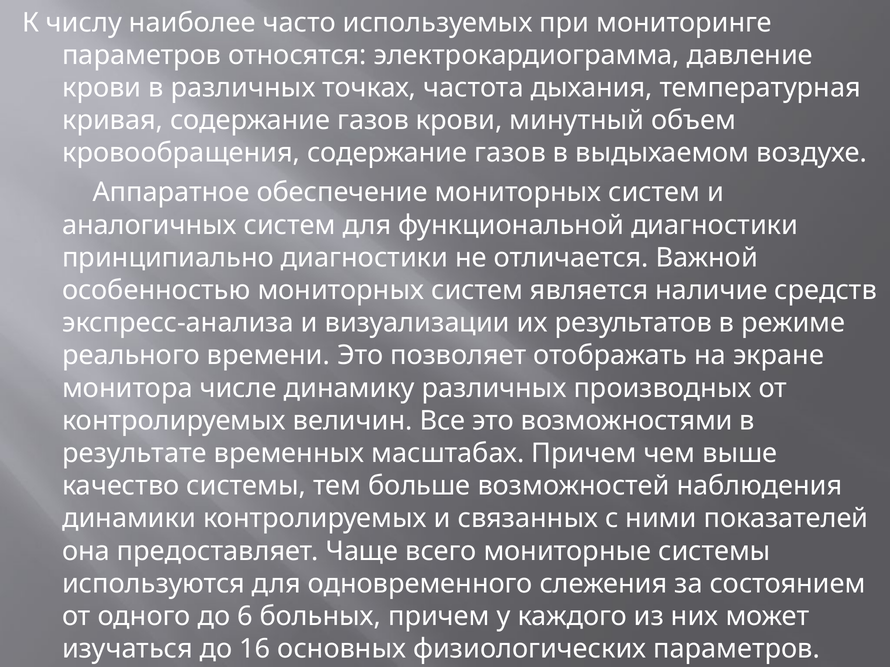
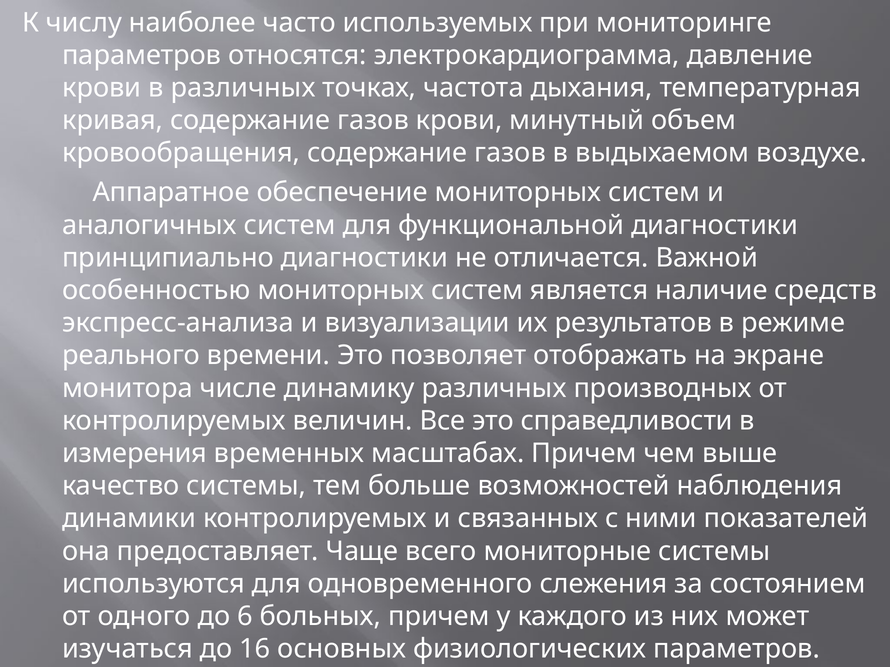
возможностями: возможностями -> справедливости (627, 421)
результате: результате -> измерения (135, 454)
